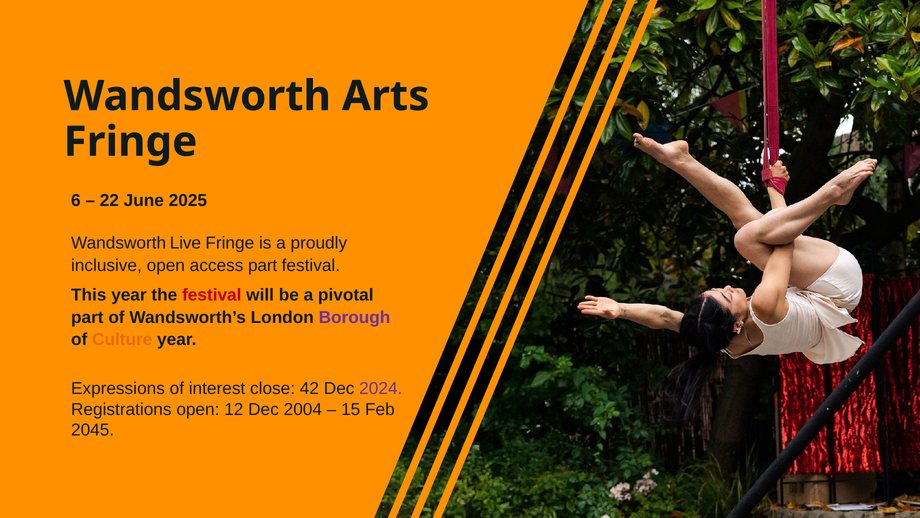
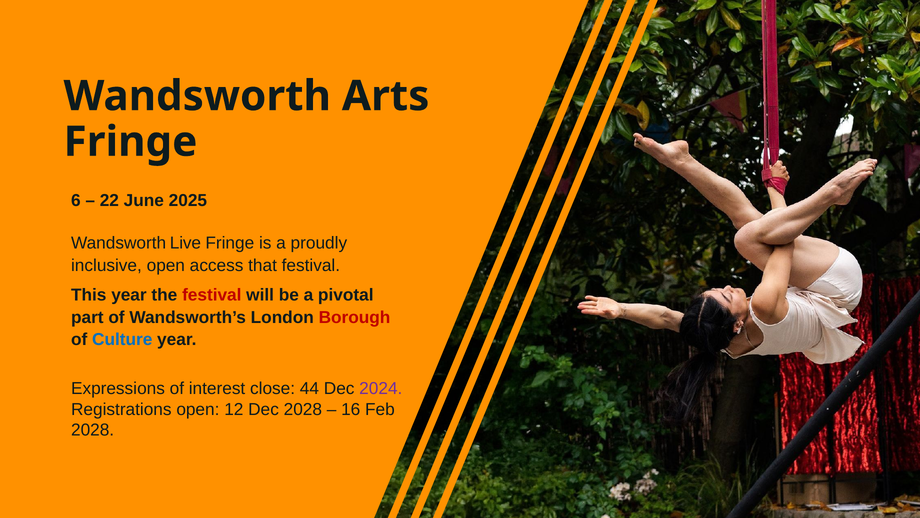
access part: part -> that (263, 265)
Borough colour: purple -> red (355, 317)
Culture colour: orange -> blue (122, 339)
42: 42 -> 44 (309, 388)
Dec 2004: 2004 -> 2028 (303, 409)
15: 15 -> 16 (351, 409)
2045: 2045 -> 2028 (93, 430)
